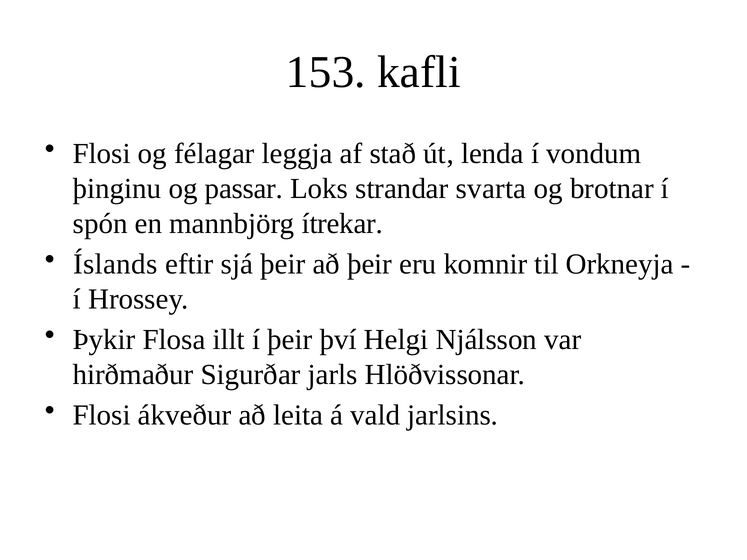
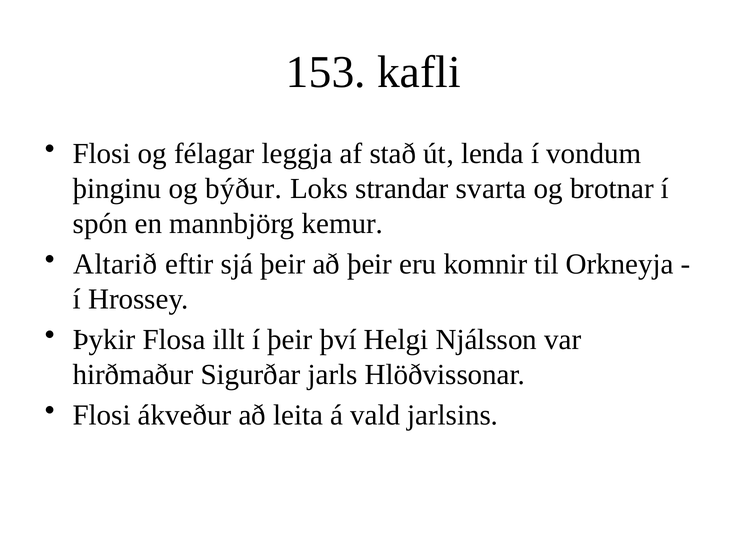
passar: passar -> býður (244, 189)
ítrekar: ítrekar -> kemur (342, 224)
Íslands: Íslands -> Altarið (115, 264)
